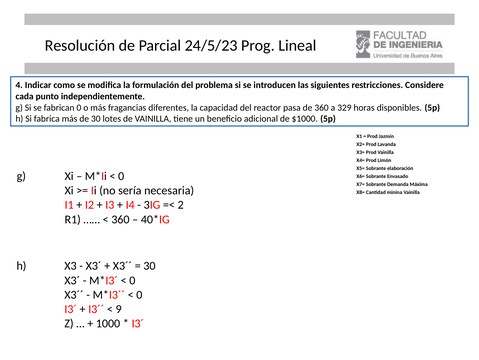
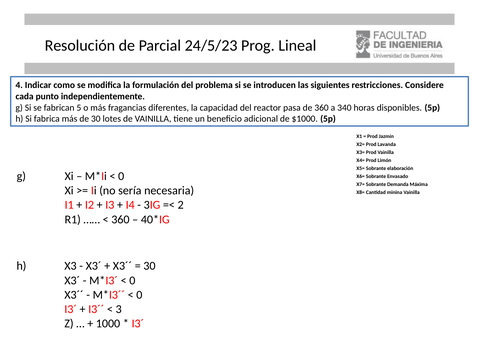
fabrican 0: 0 -> 5 (79, 107)
329: 329 -> 340 (344, 107)
9: 9 -> 3 (119, 309)
